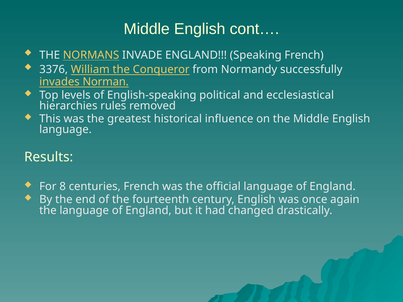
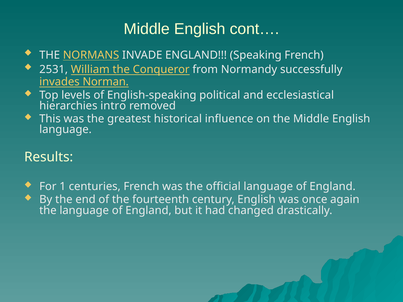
3376: 3376 -> 2531 (54, 70)
rules: rules -> intro (113, 106)
8: 8 -> 1 (63, 187)
